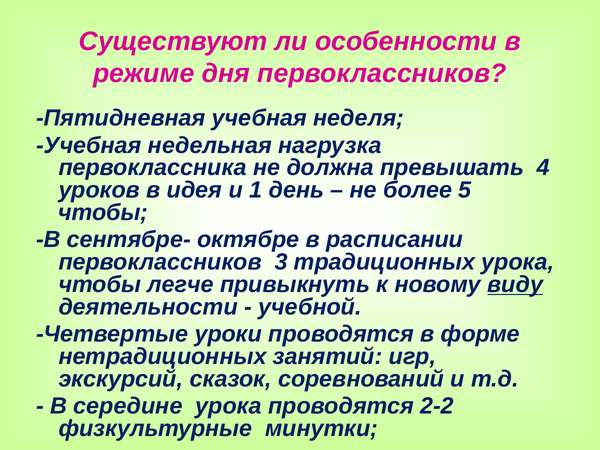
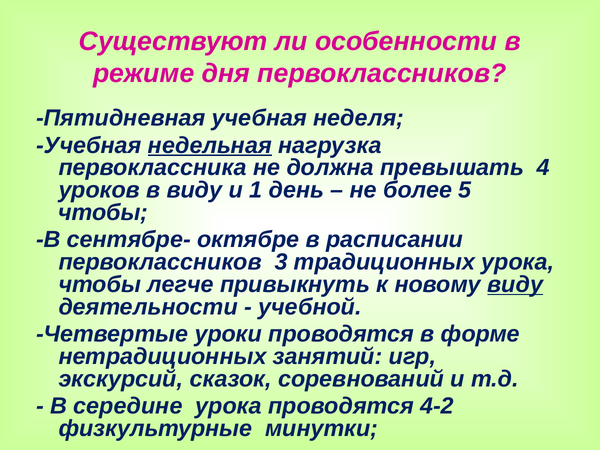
недельная underline: none -> present (210, 145)
в идея: идея -> виду (195, 190)
2-2: 2-2 -> 4-2 (437, 406)
